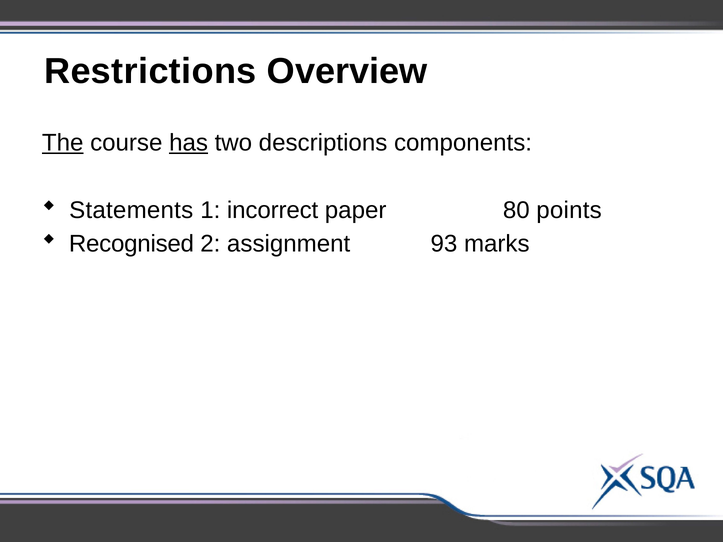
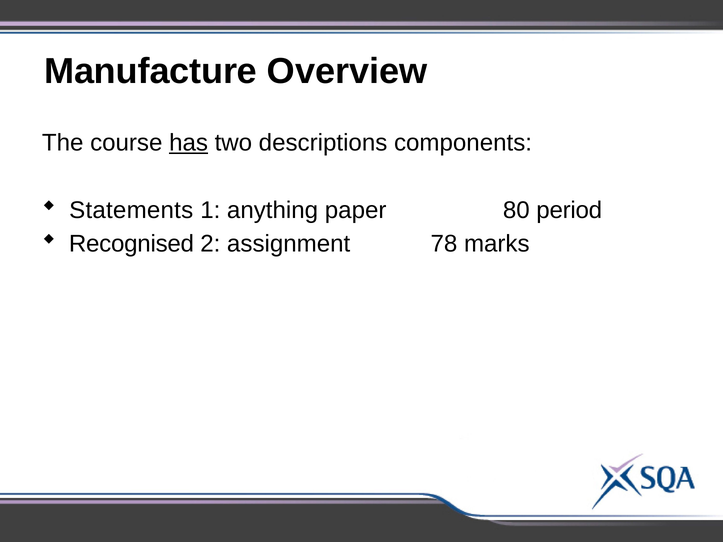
Restrictions: Restrictions -> Manufacture (151, 71)
The underline: present -> none (63, 143)
incorrect: incorrect -> anything (273, 210)
points: points -> period (569, 210)
93: 93 -> 78 (444, 244)
